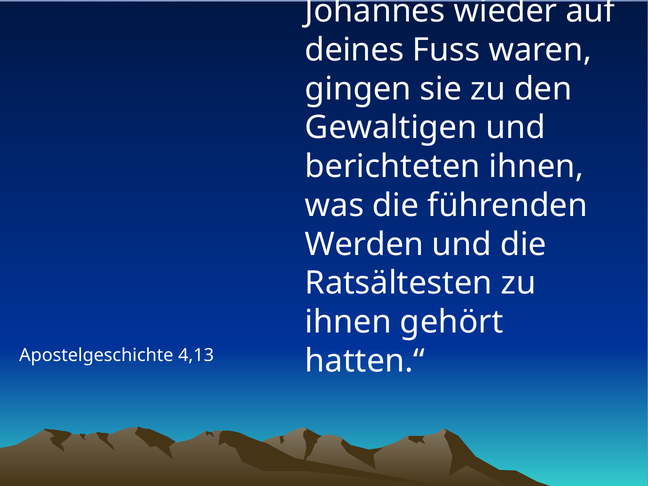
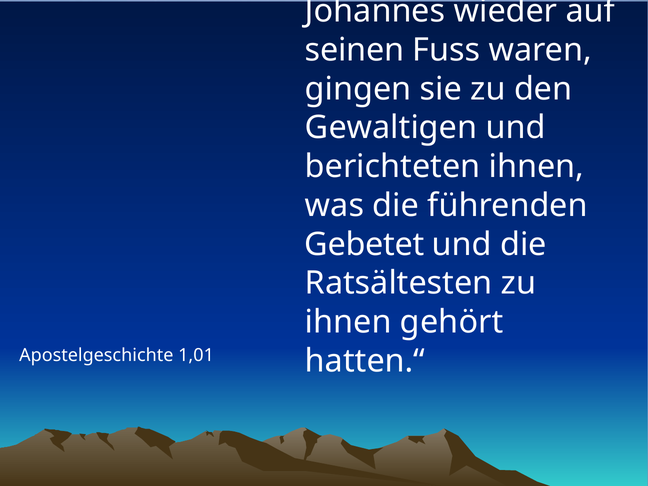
deines: deines -> seinen (355, 50)
Werden: Werden -> Gebetet (364, 244)
4,13: 4,13 -> 1,01 (196, 355)
